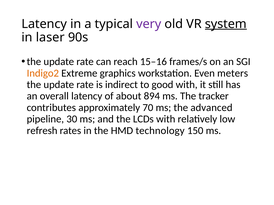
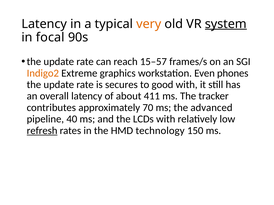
very colour: purple -> orange (149, 24)
laser: laser -> focal (50, 37)
15–16: 15–16 -> 15–57 (153, 62)
meters: meters -> phones (233, 73)
indirect: indirect -> secures (121, 85)
894: 894 -> 411 (152, 96)
30: 30 -> 40 (72, 119)
refresh underline: none -> present (42, 131)
